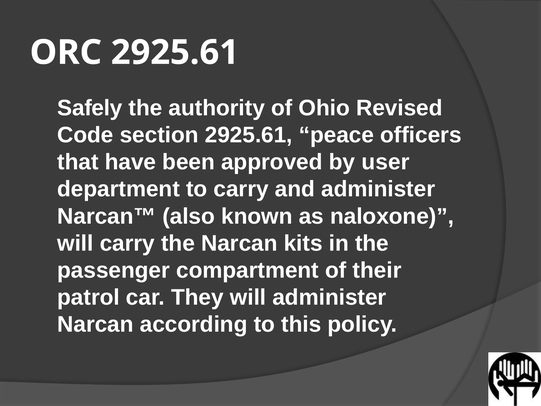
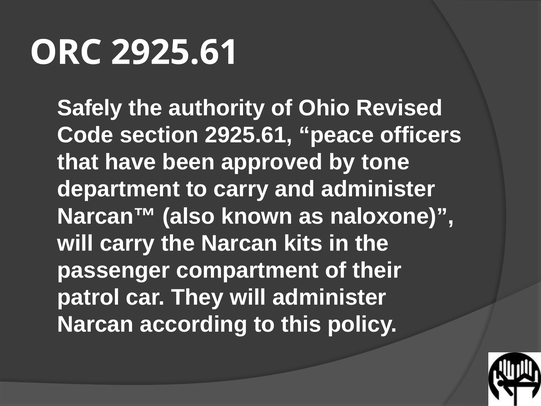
user: user -> tone (386, 162)
